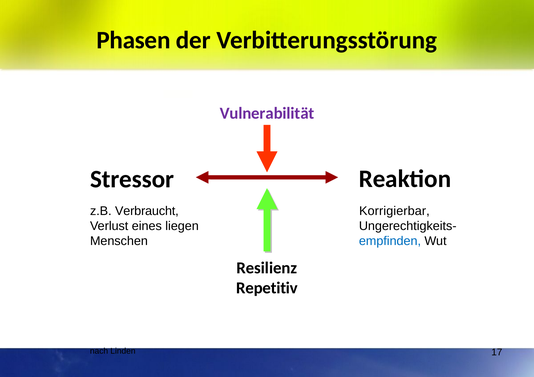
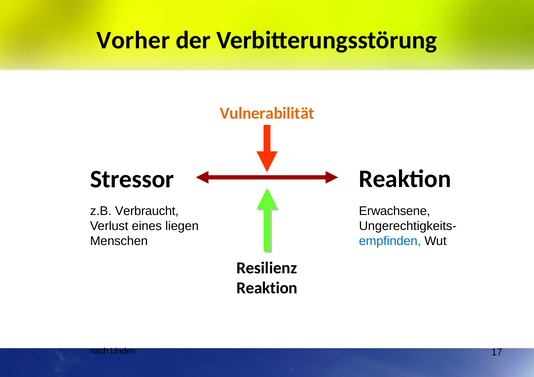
Phasen: Phasen -> Vorher (133, 40)
Vulnerabilität colour: purple -> orange (267, 113)
Korrigierbar: Korrigierbar -> Erwachsene (395, 211)
Repetitiv: Repetitiv -> Reaktion (267, 288)
